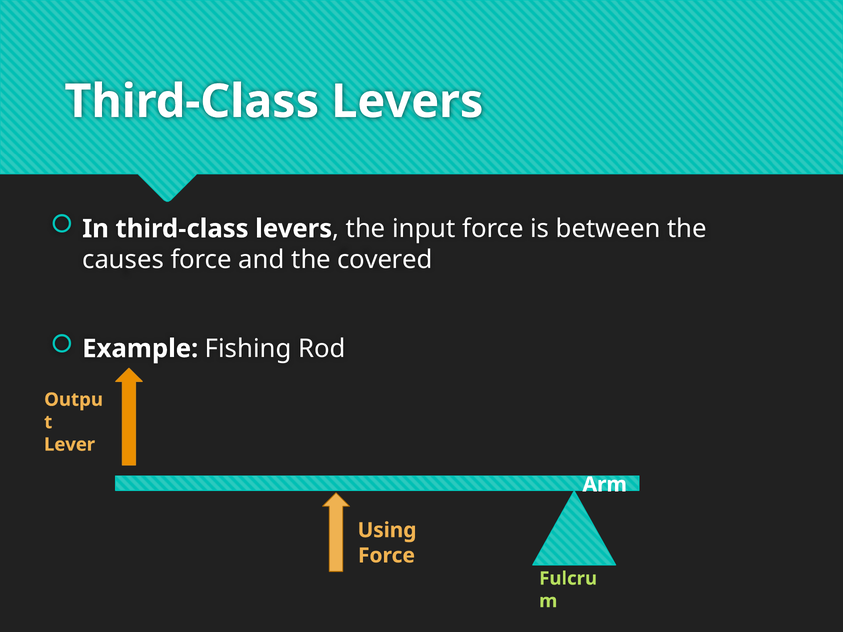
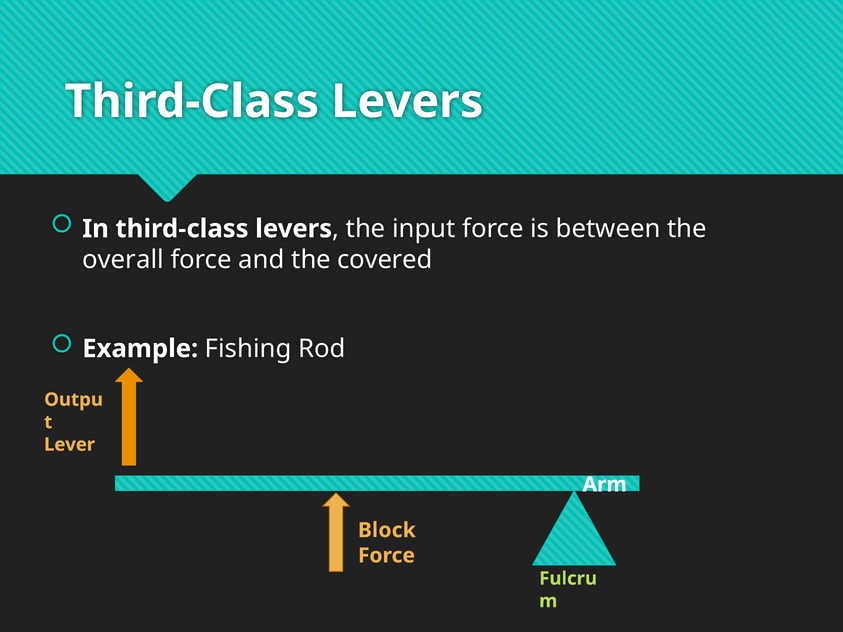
causes: causes -> overall (123, 260)
Using: Using -> Block (387, 530)
